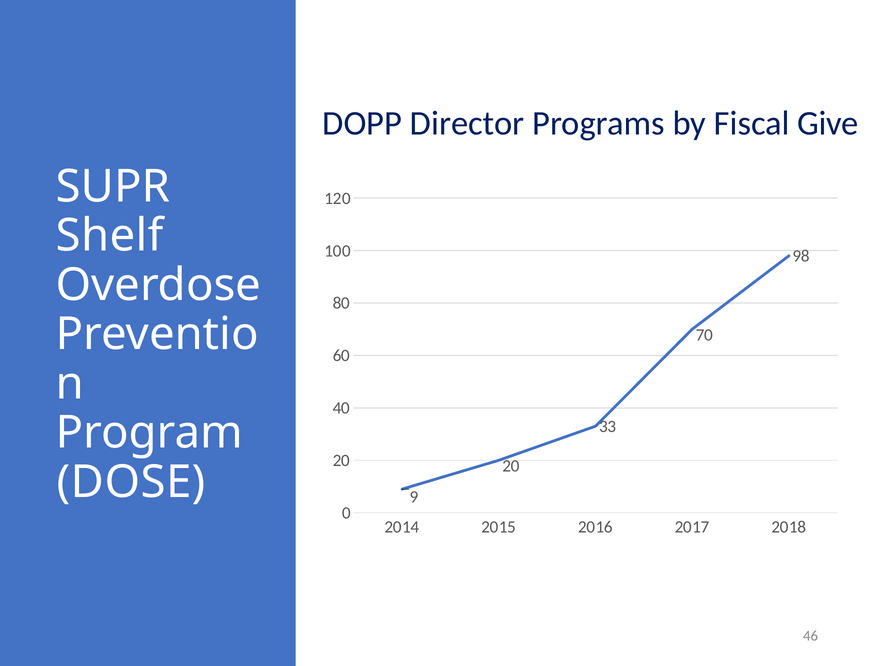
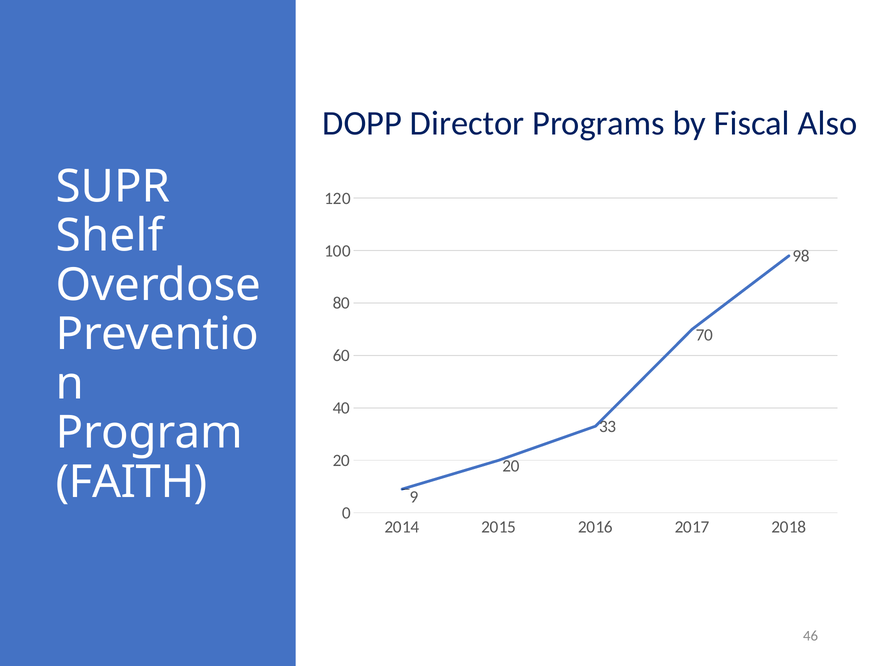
Give: Give -> Also (828, 123)
DOSE: DOSE -> FAITH (132, 482)
